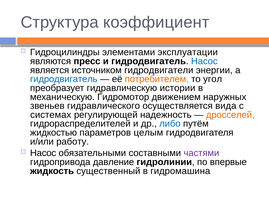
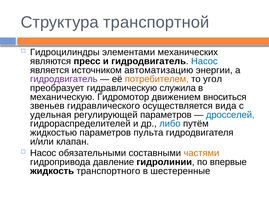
коэффициент: коэффициент -> транспортной (156, 22)
эксплуатации: эксплуатации -> механических (188, 53)
гидродвигатели: гидродвигатели -> автоматизацию (159, 70)
гидродвигатель colour: blue -> purple (64, 79)
истории: истории -> служила (178, 88)
наружных: наружных -> вноситься (225, 97)
системах: системах -> удельная (51, 115)
регулирующей надежность: надежность -> параметров (166, 115)
дросселей colour: orange -> blue (230, 115)
целым: целым -> пульта (148, 133)
работу: работу -> клапан (73, 142)
частями colour: purple -> orange (201, 154)
существенный: существенный -> транспортного (108, 172)
гидромашина: гидромашина -> шестеренные (180, 172)
